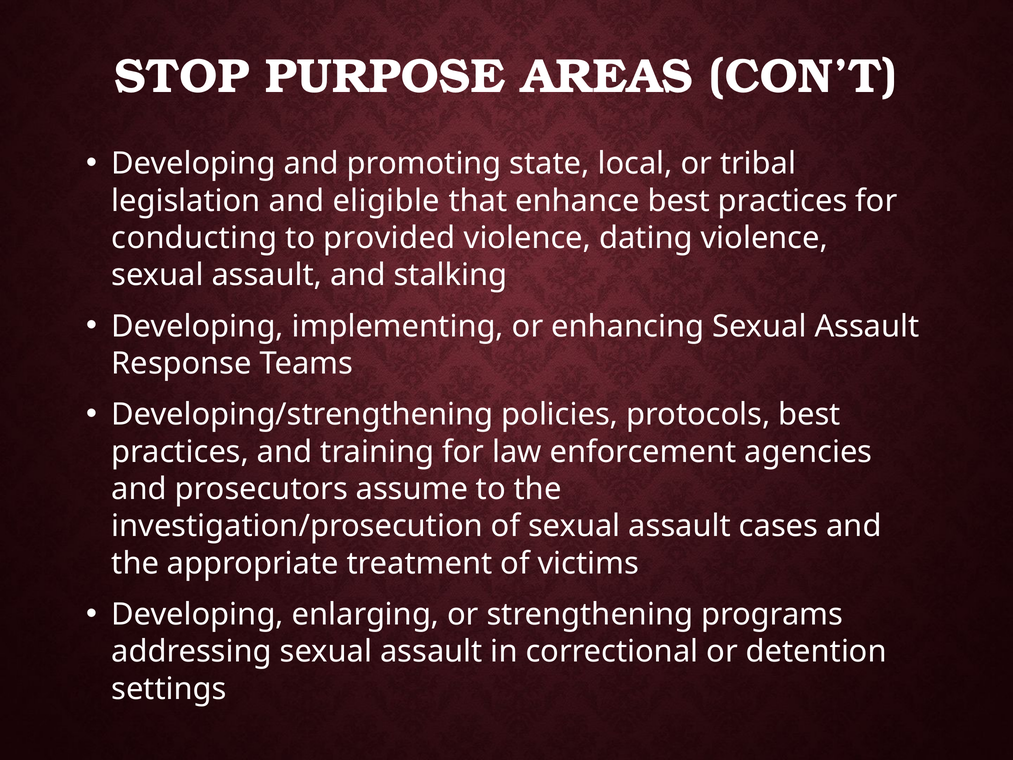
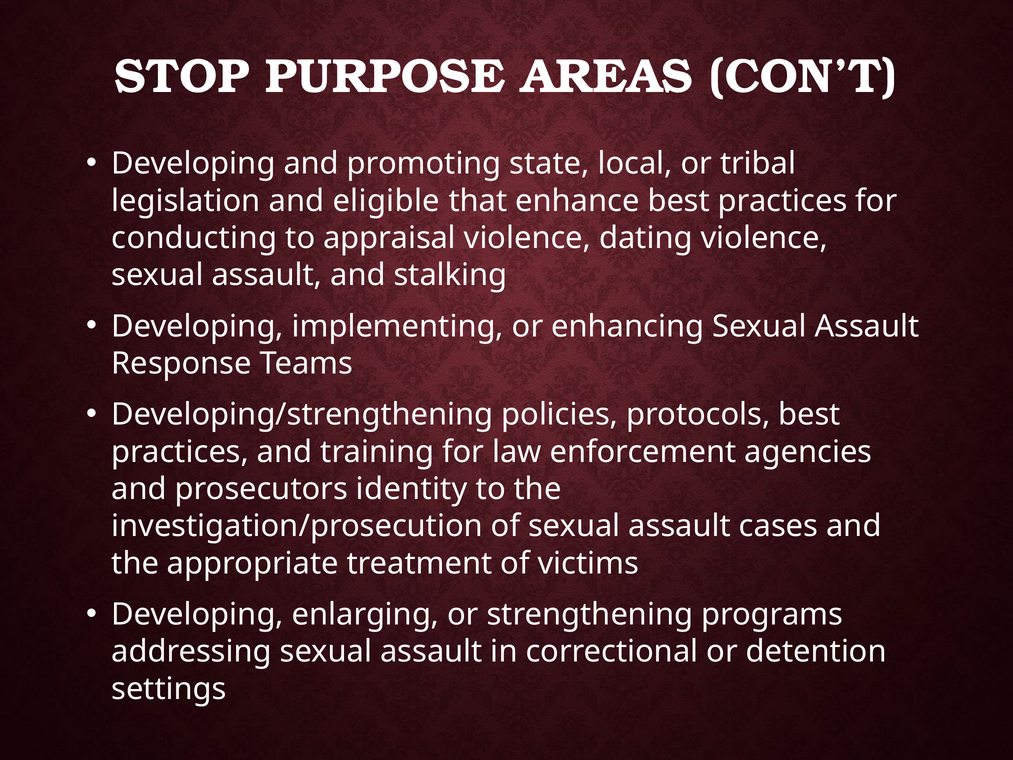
provided: provided -> appraisal (390, 238)
assume: assume -> identity (412, 489)
